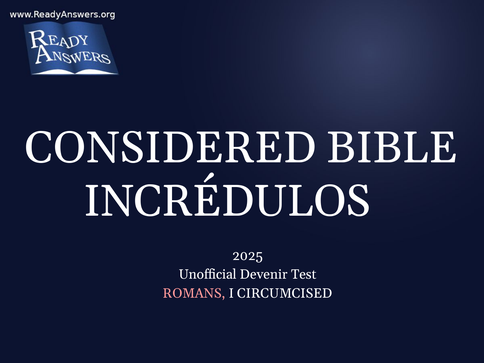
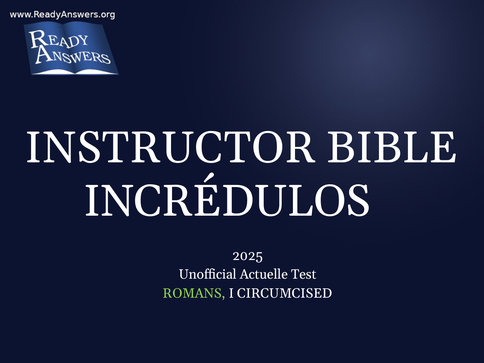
CONSIDERED: CONSIDERED -> INSTRUCTOR (170, 148)
Devenir: Devenir -> Actuelle (264, 275)
ROMANS colour: pink -> light green (194, 293)
